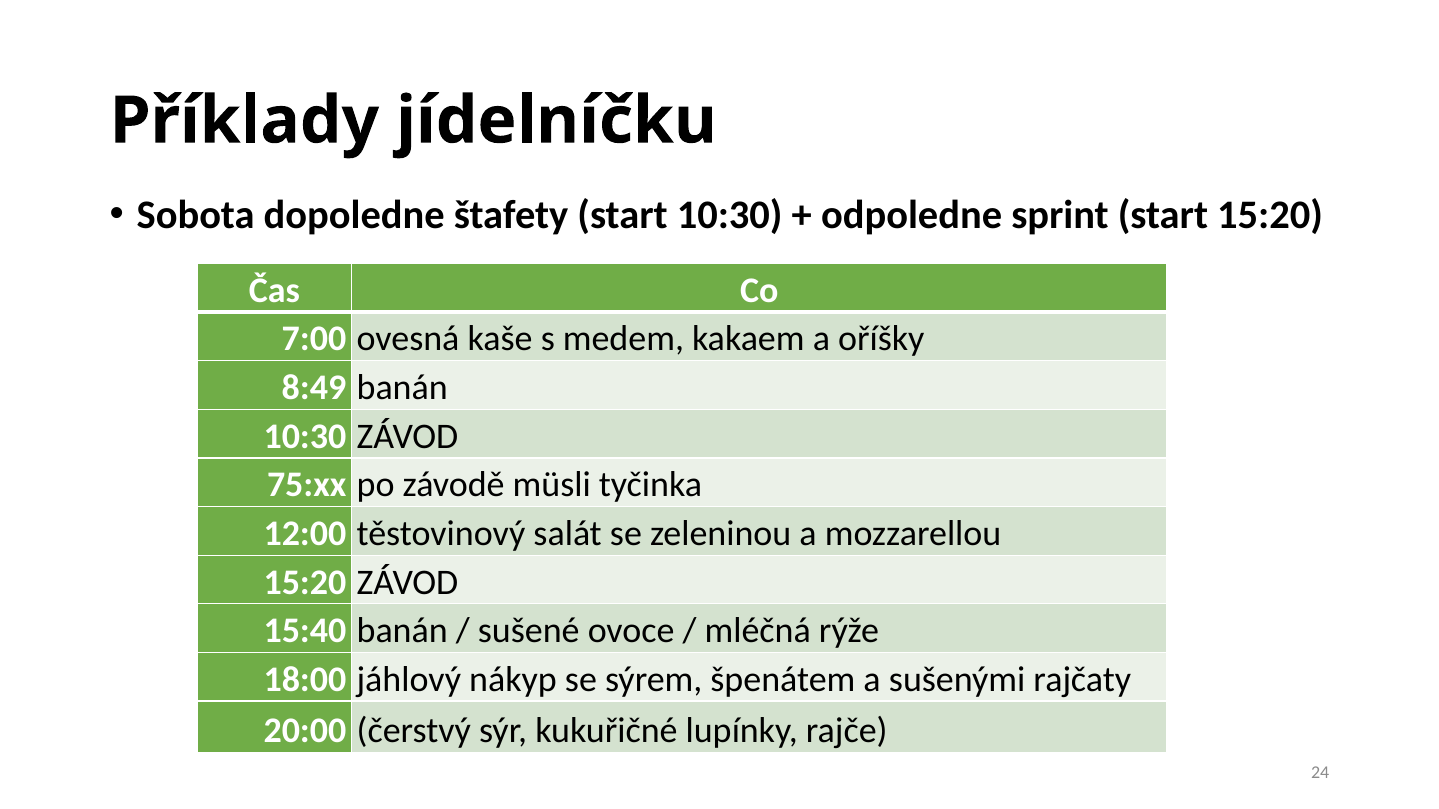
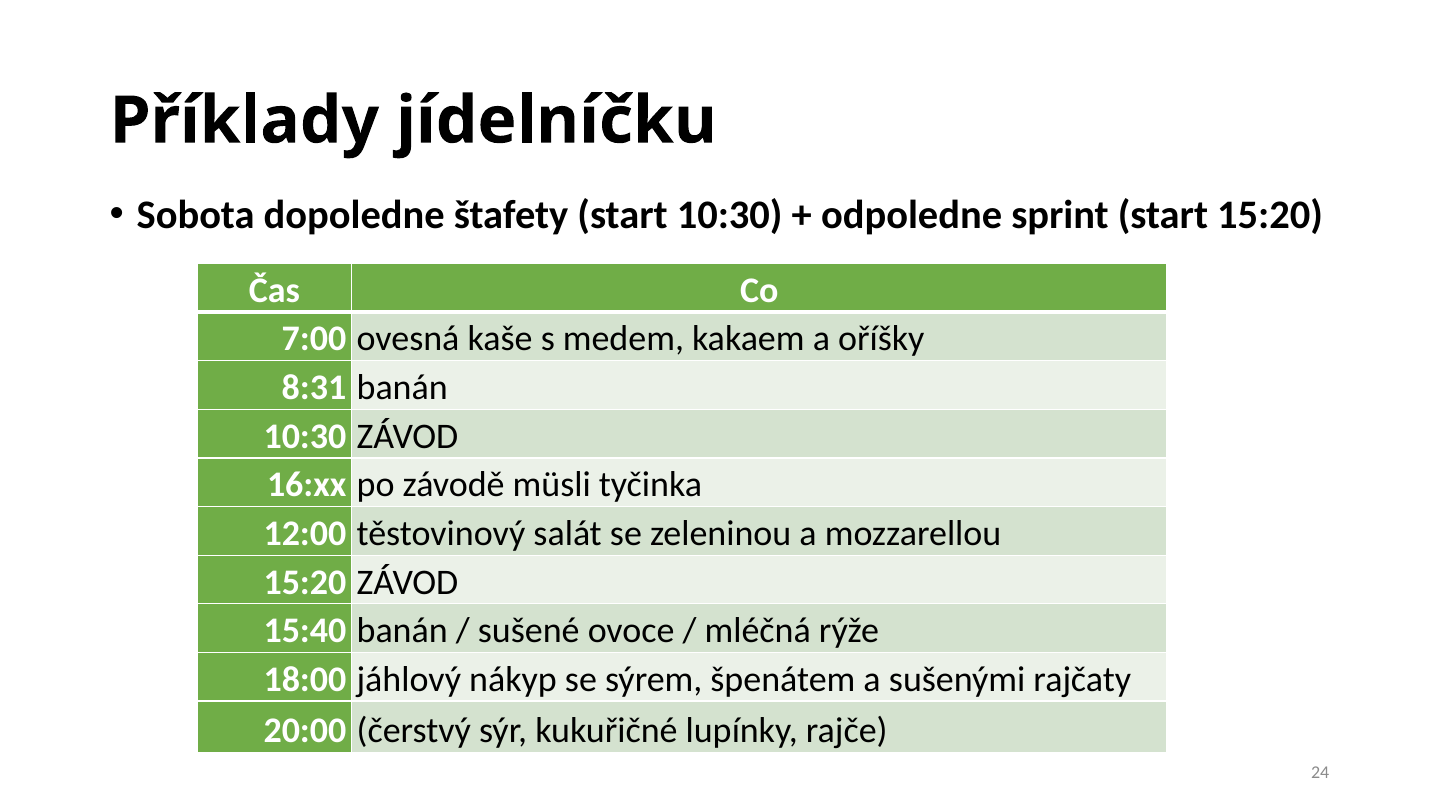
8:49: 8:49 -> 8:31 (314, 388)
75:xx: 75:xx -> 16:xx (307, 485)
